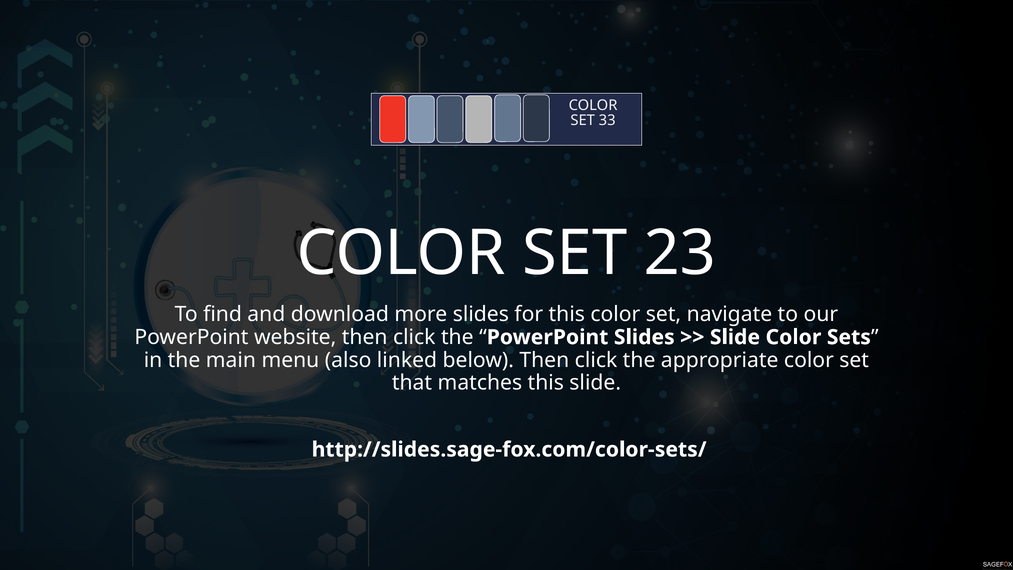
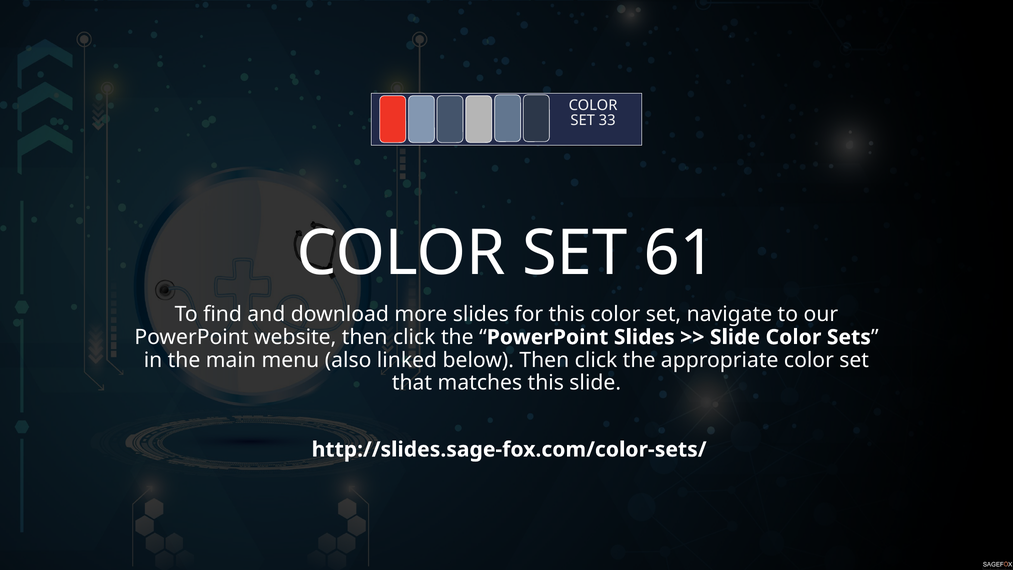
23: 23 -> 61 (680, 253)
